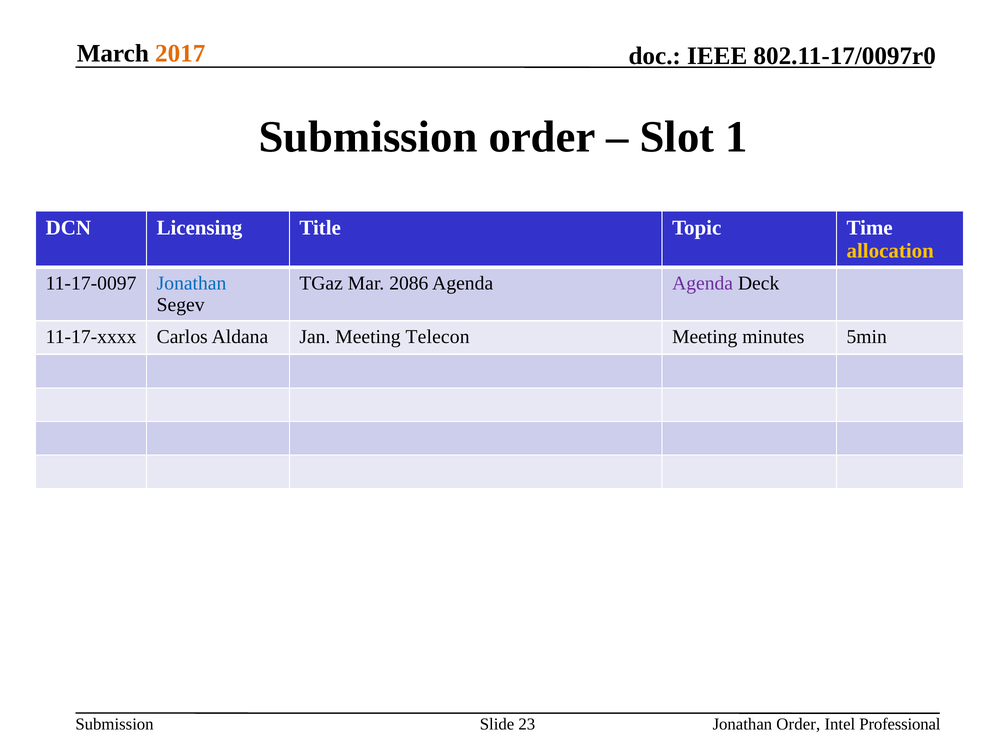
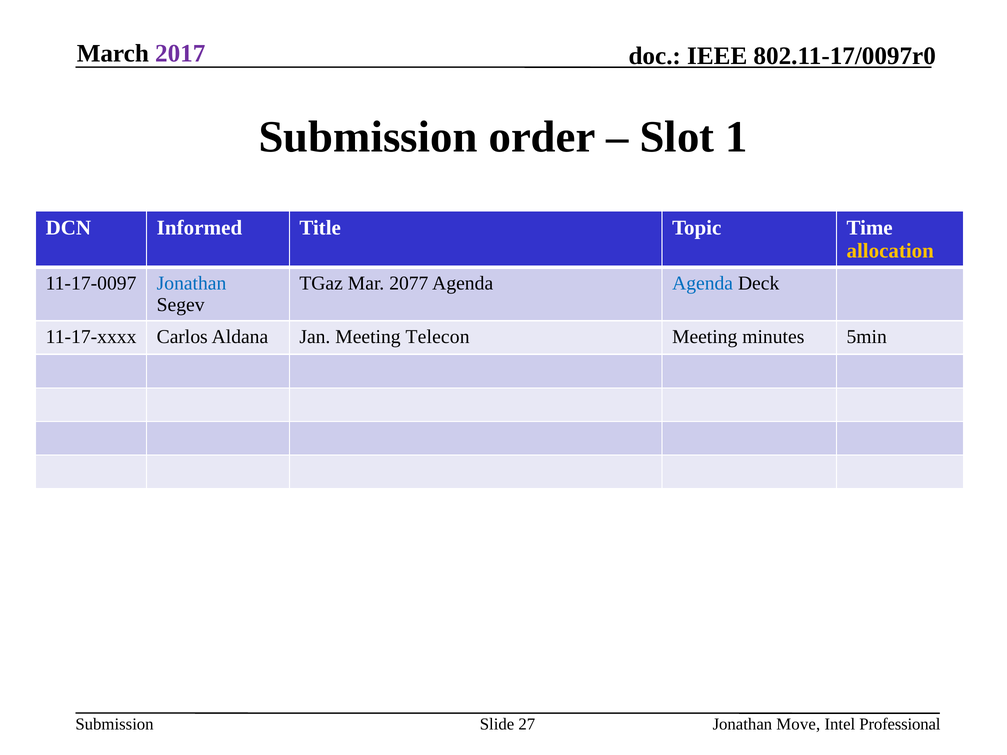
2017 colour: orange -> purple (180, 53)
Licensing: Licensing -> Informed (199, 228)
2086: 2086 -> 2077 (409, 283)
Agenda colour: purple -> blue (703, 283)
23: 23 -> 27 (527, 724)
Jonathan Order: Order -> Move (798, 724)
